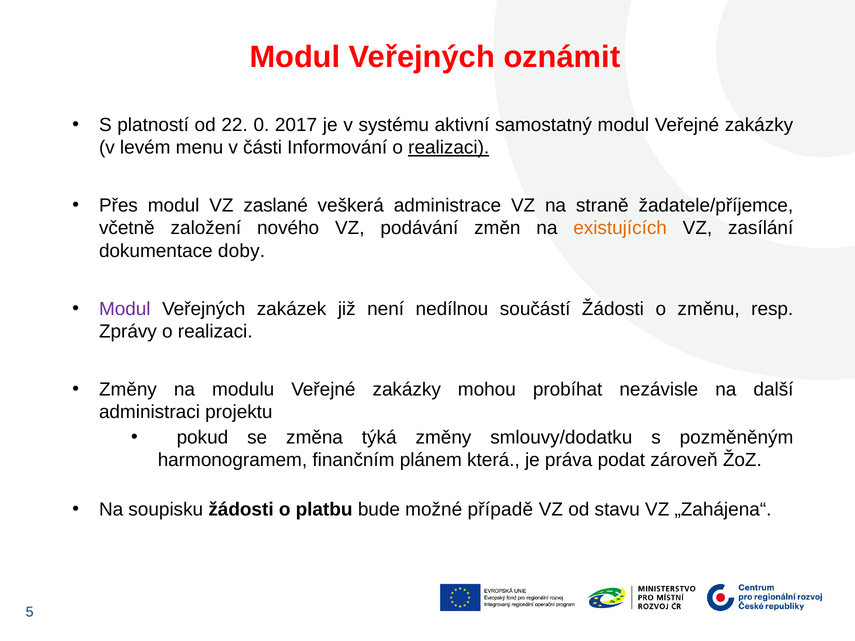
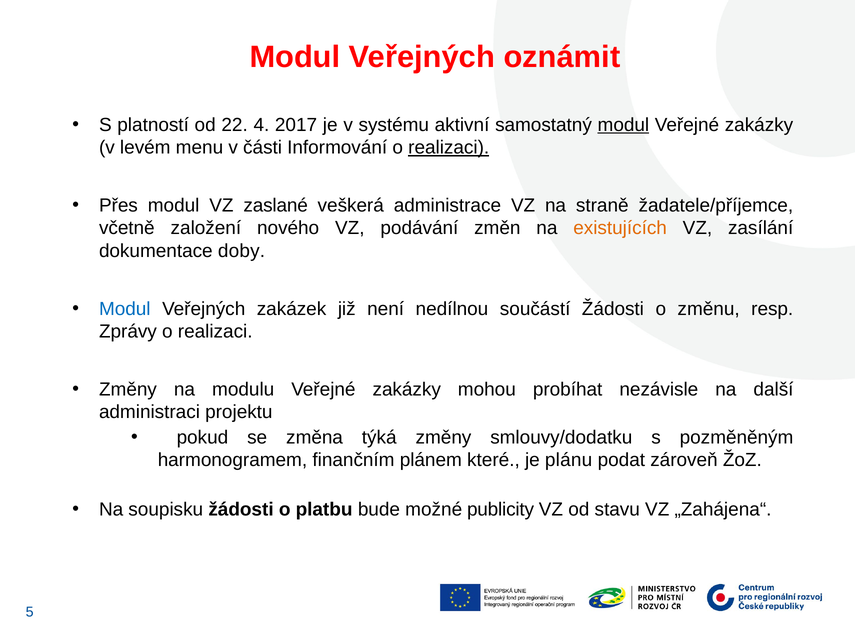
0: 0 -> 4 (261, 125)
modul underline: none -> present (623, 125)
Modul colour: purple -> blue (125, 309)
která: která -> které (493, 460)
práva: práva -> plánu (569, 460)
případě: případě -> publicity (501, 510)
